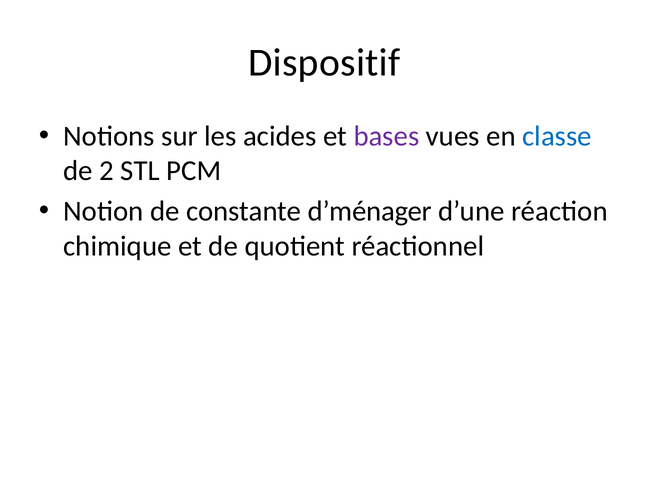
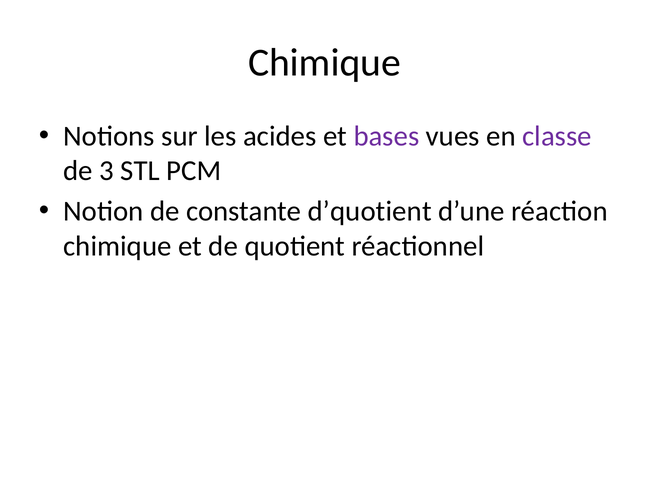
Dispositif: Dispositif -> Chimique (324, 63)
classe colour: blue -> purple (557, 136)
2: 2 -> 3 (107, 171)
d’ménager: d’ménager -> d’quotient (370, 211)
